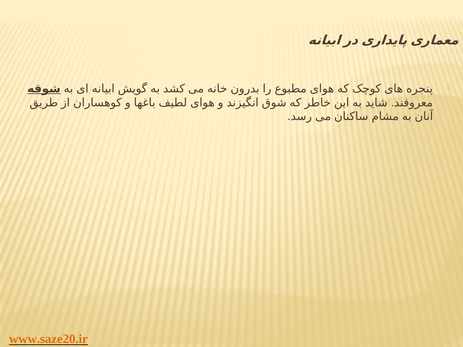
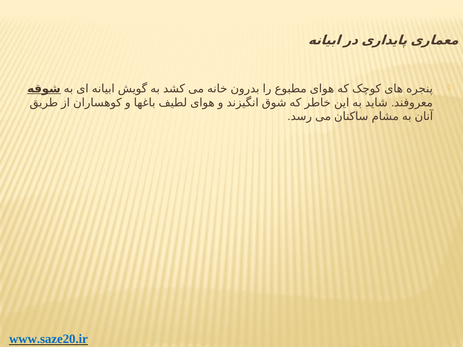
www.saze20.ir colour: orange -> blue (48, 339)
